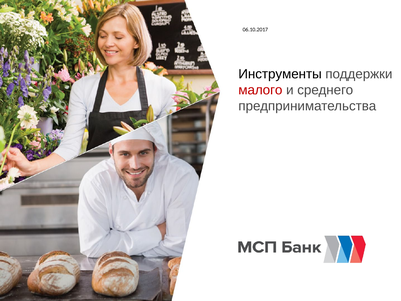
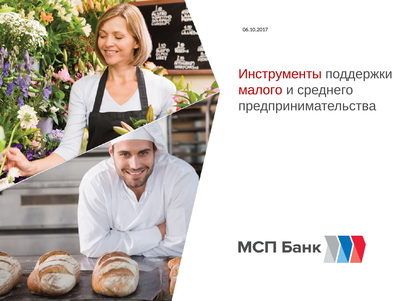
Инструменты colour: black -> red (280, 74)
